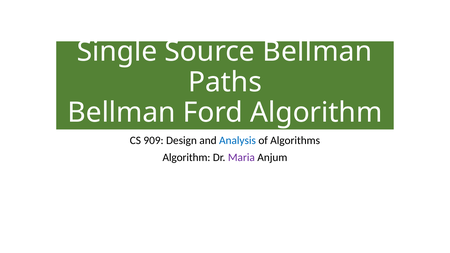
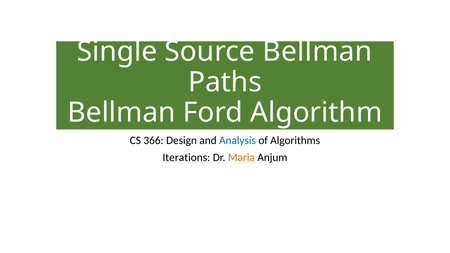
909: 909 -> 366 (154, 141)
Algorithm: Algorithm -> Iterations (186, 157)
Maria colour: purple -> orange (241, 157)
